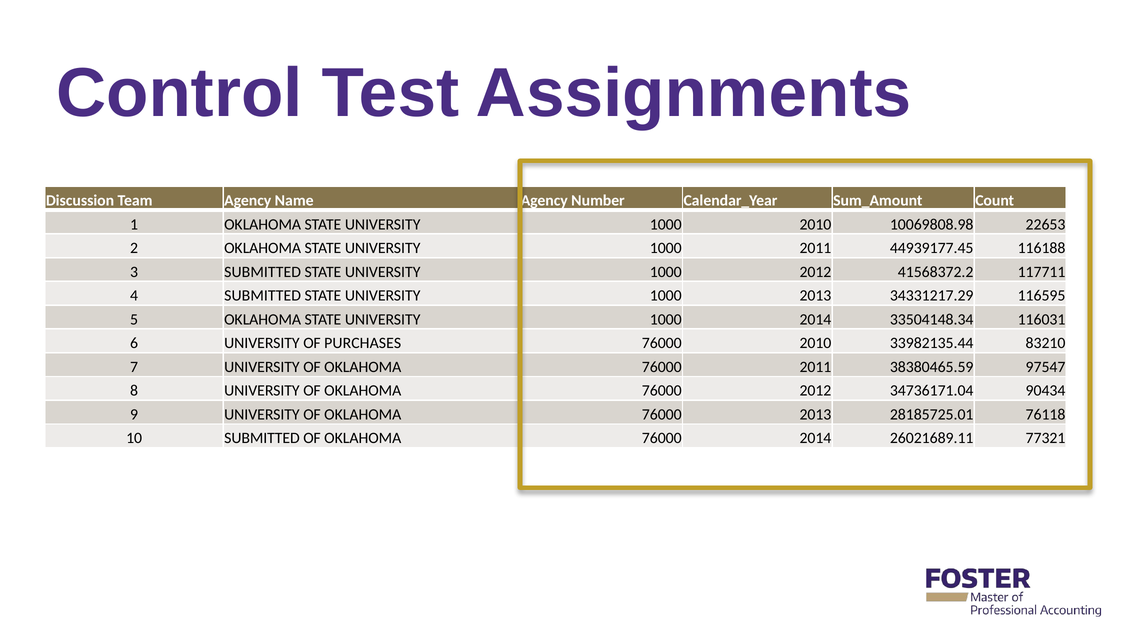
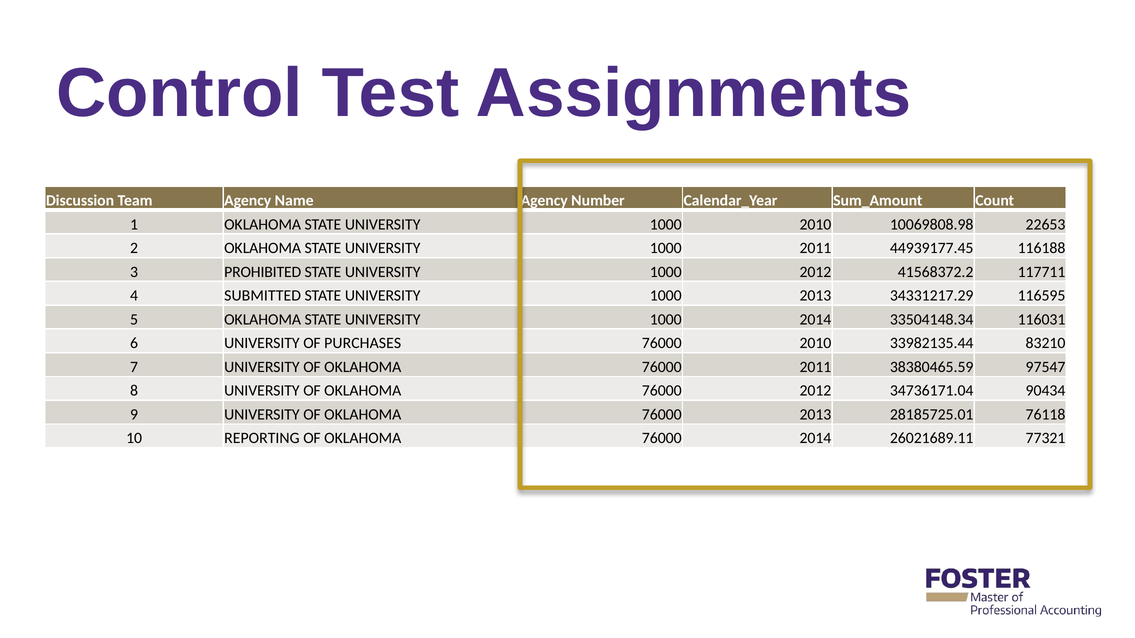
3 SUBMITTED: SUBMITTED -> PROHIBITED (263, 272)
10 SUBMITTED: SUBMITTED -> REPORTING (262, 439)
